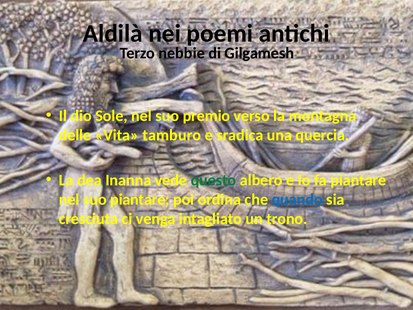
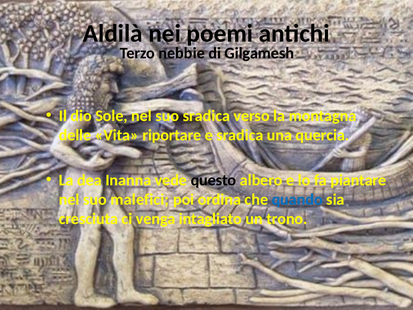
suo premio: premio -> sradica (206, 116)
tamburo: tamburo -> riportare (172, 135)
questo colour: green -> black (213, 180)
suo piantare: piantare -> malefici (140, 199)
